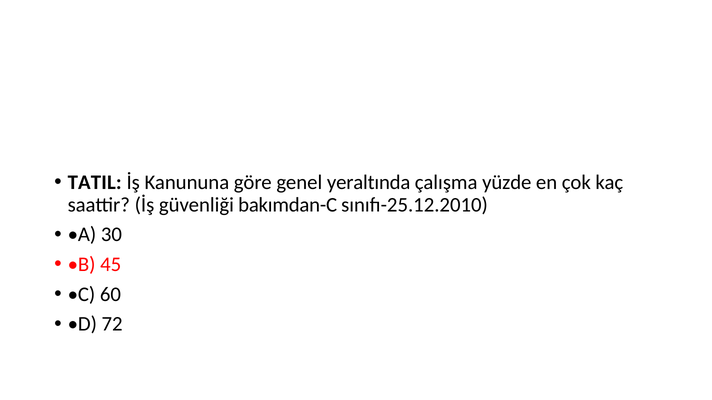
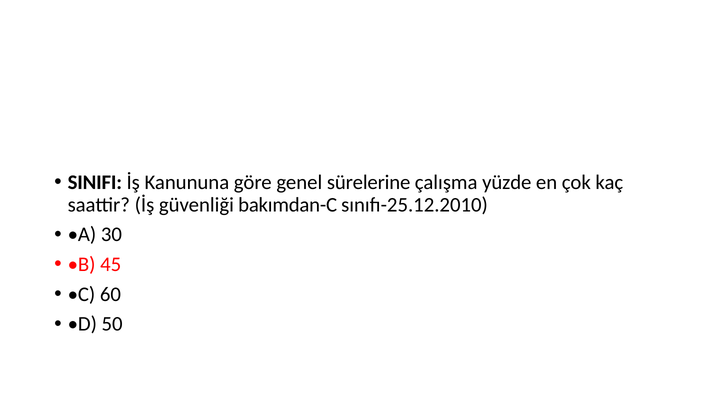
TATIL: TATIL -> SINIFI (95, 183)
yeraltında: yeraltında -> sürelerine (369, 183)
72: 72 -> 50 (112, 324)
